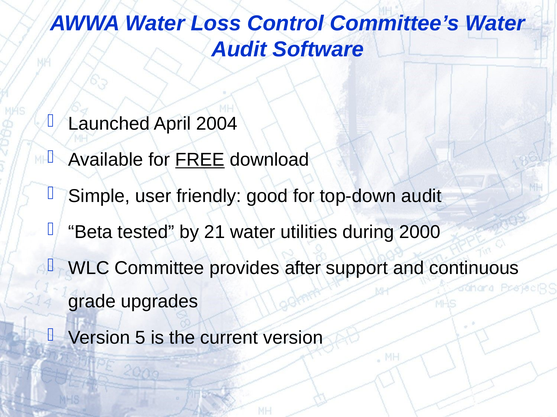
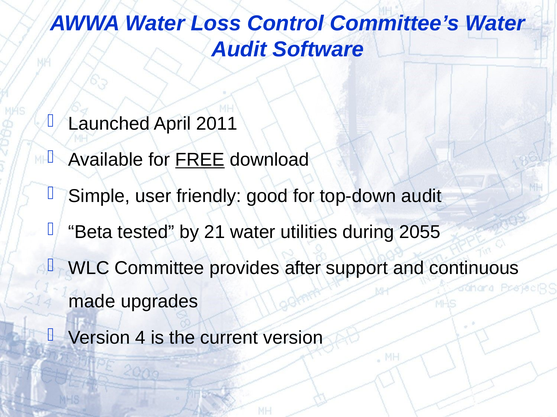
2004: 2004 -> 2011 (217, 124)
2000: 2000 -> 2055 (420, 232)
grade: grade -> made (92, 302)
5: 5 -> 4 (140, 338)
